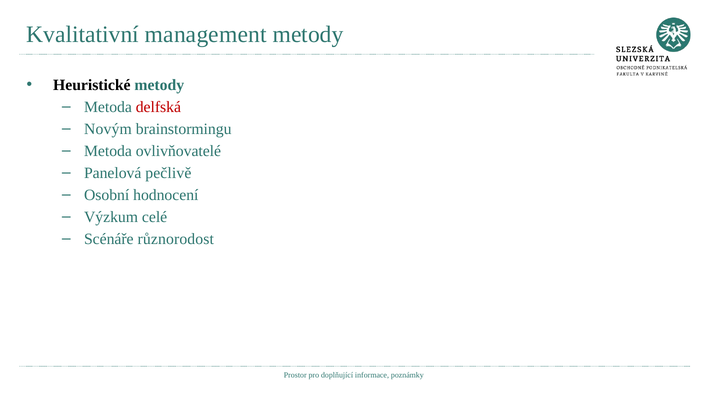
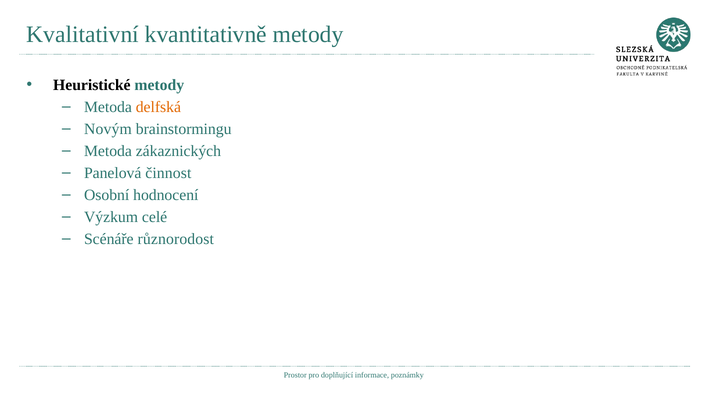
management: management -> kvantitativně (206, 34)
delfská colour: red -> orange (158, 107)
ovlivňovatelé: ovlivňovatelé -> zákaznických (178, 151)
pečlivě: pečlivě -> činnost (168, 173)
